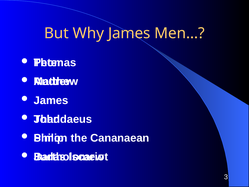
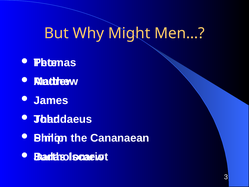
Why James: James -> Might (129, 33)
